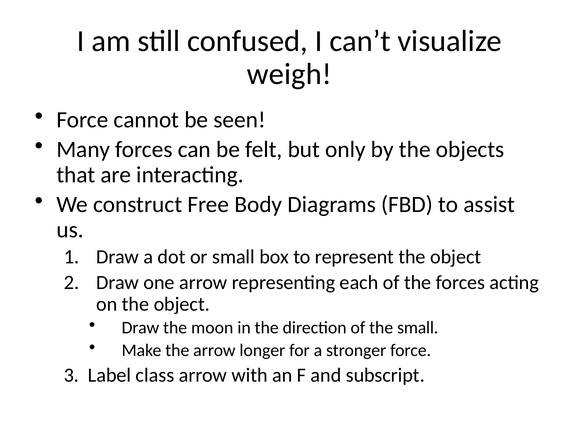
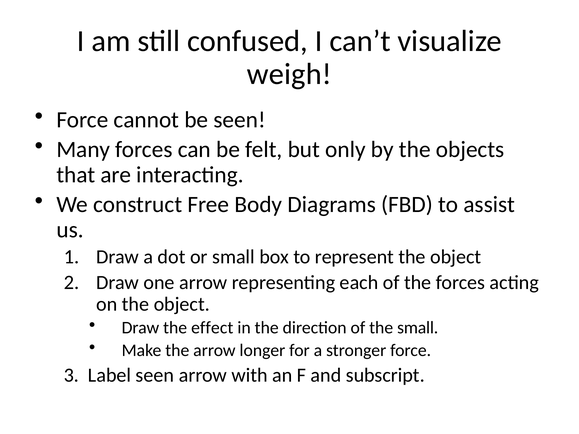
moon: moon -> effect (212, 328)
Label class: class -> seen (155, 375)
